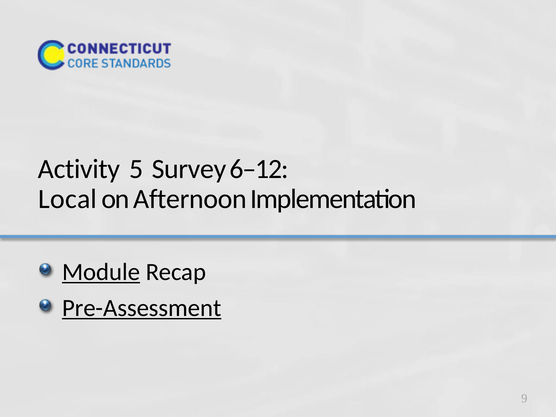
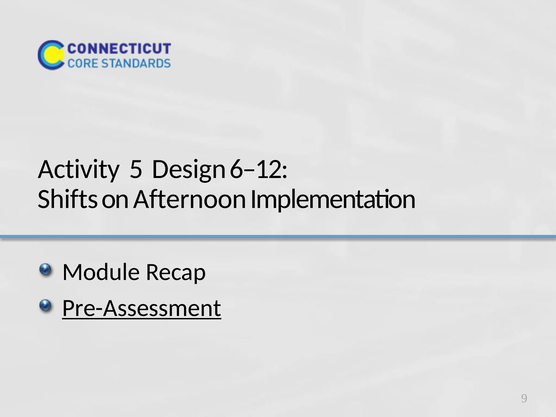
Survey: Survey -> Design (189, 169)
Local: Local -> Shifts (68, 199)
Module underline: present -> none (101, 272)
